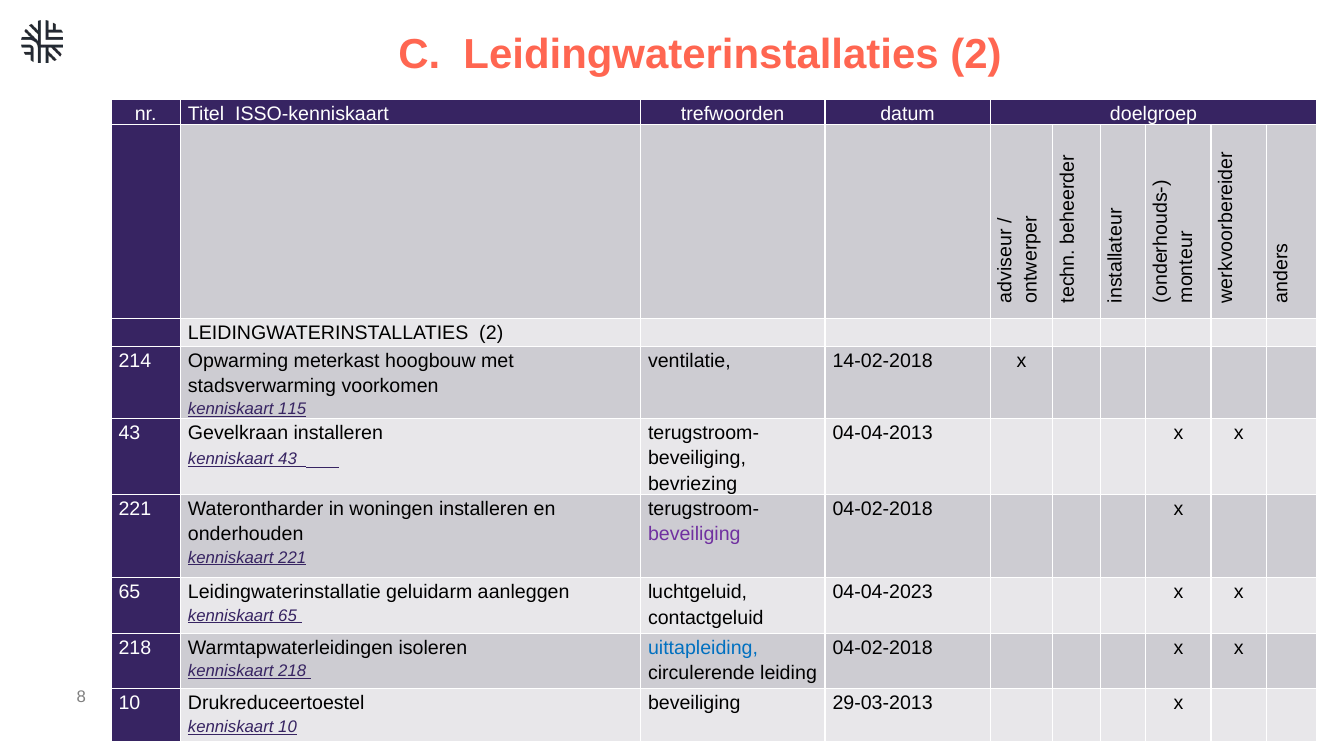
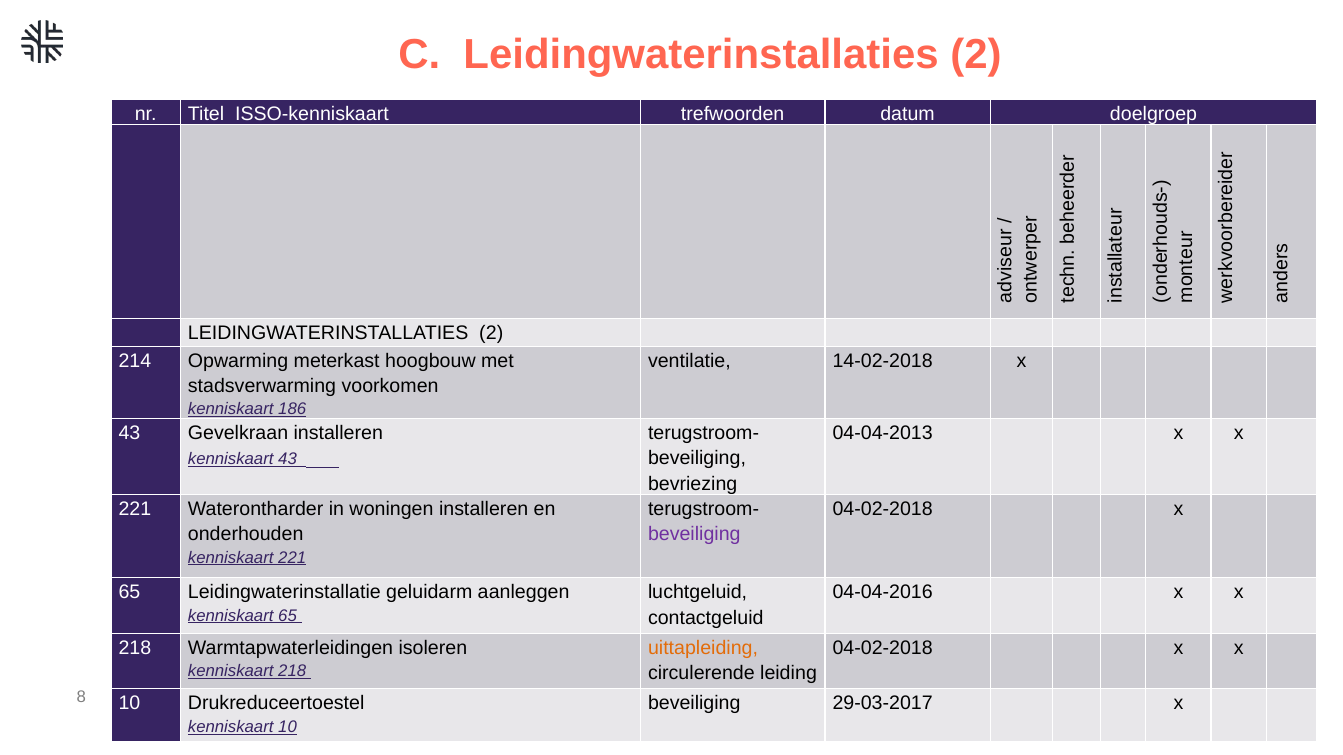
115: 115 -> 186 (292, 410)
04-04-2023: 04-04-2023 -> 04-04-2016 (883, 593)
uittapleiding colour: blue -> orange (703, 648)
29-03-2013: 29-03-2013 -> 29-03-2017 (883, 704)
